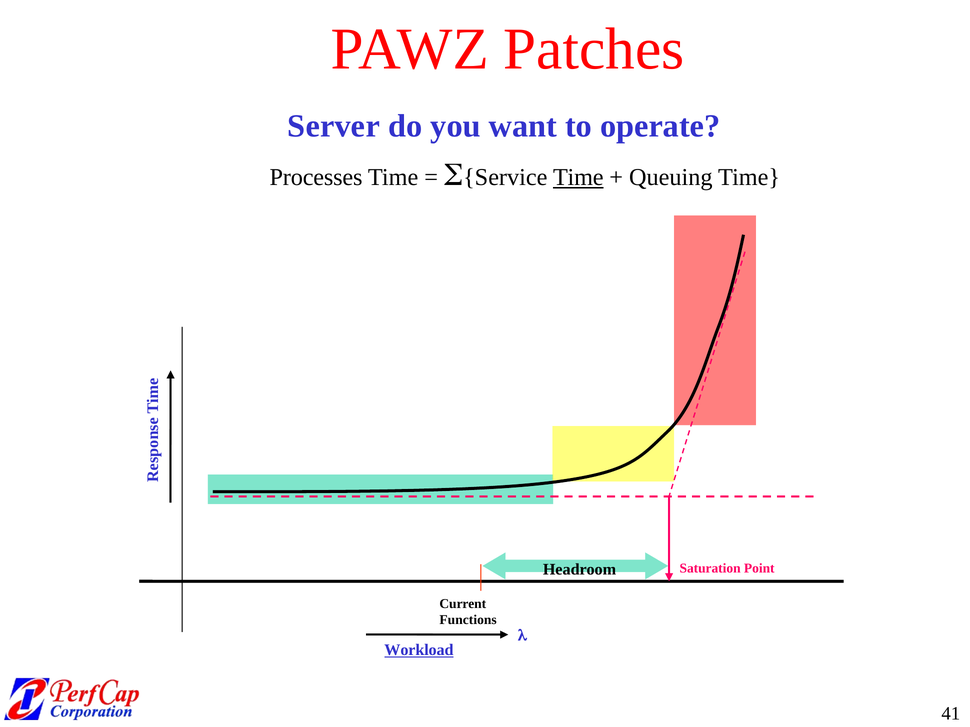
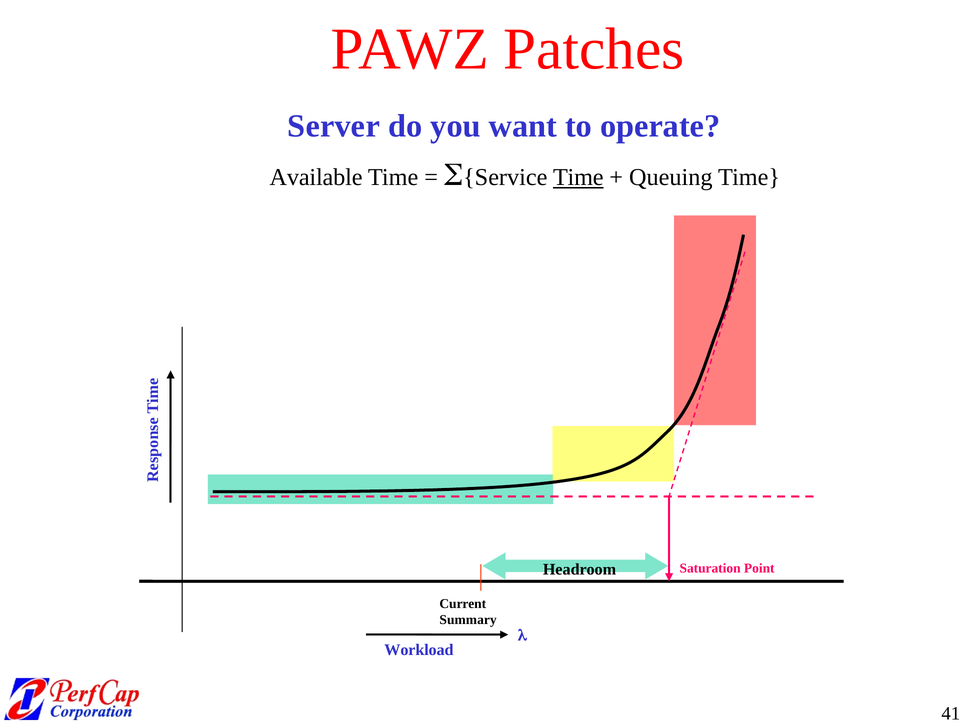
Processes: Processes -> Available (316, 177)
Functions: Functions -> Summary (468, 620)
Workload underline: present -> none (419, 650)
